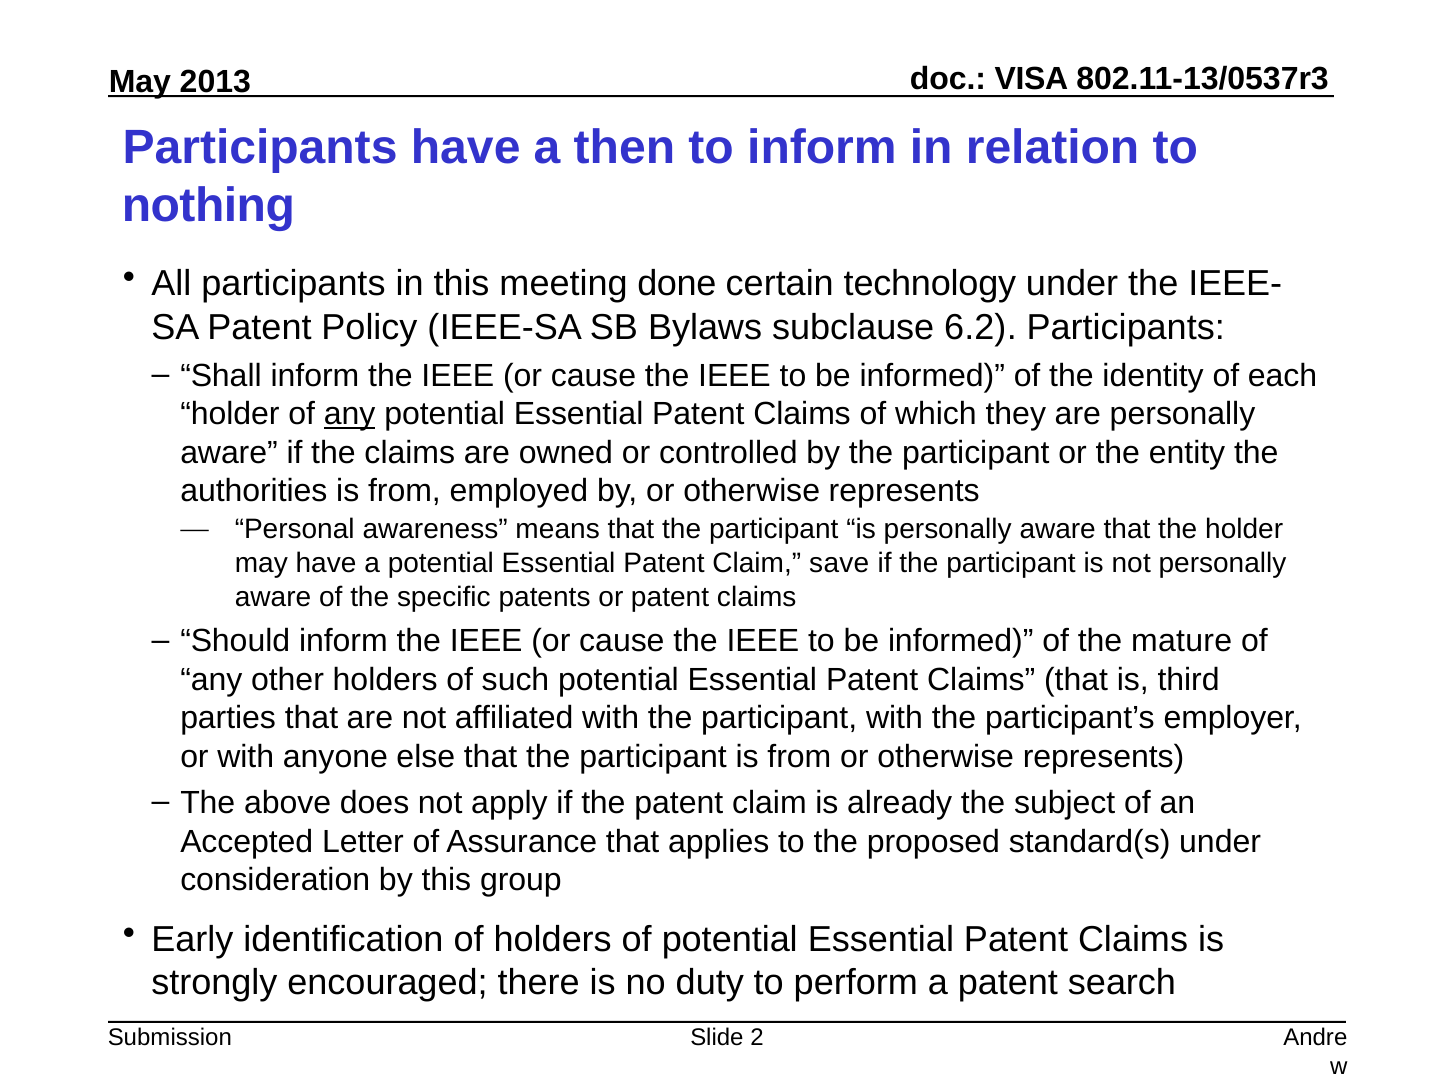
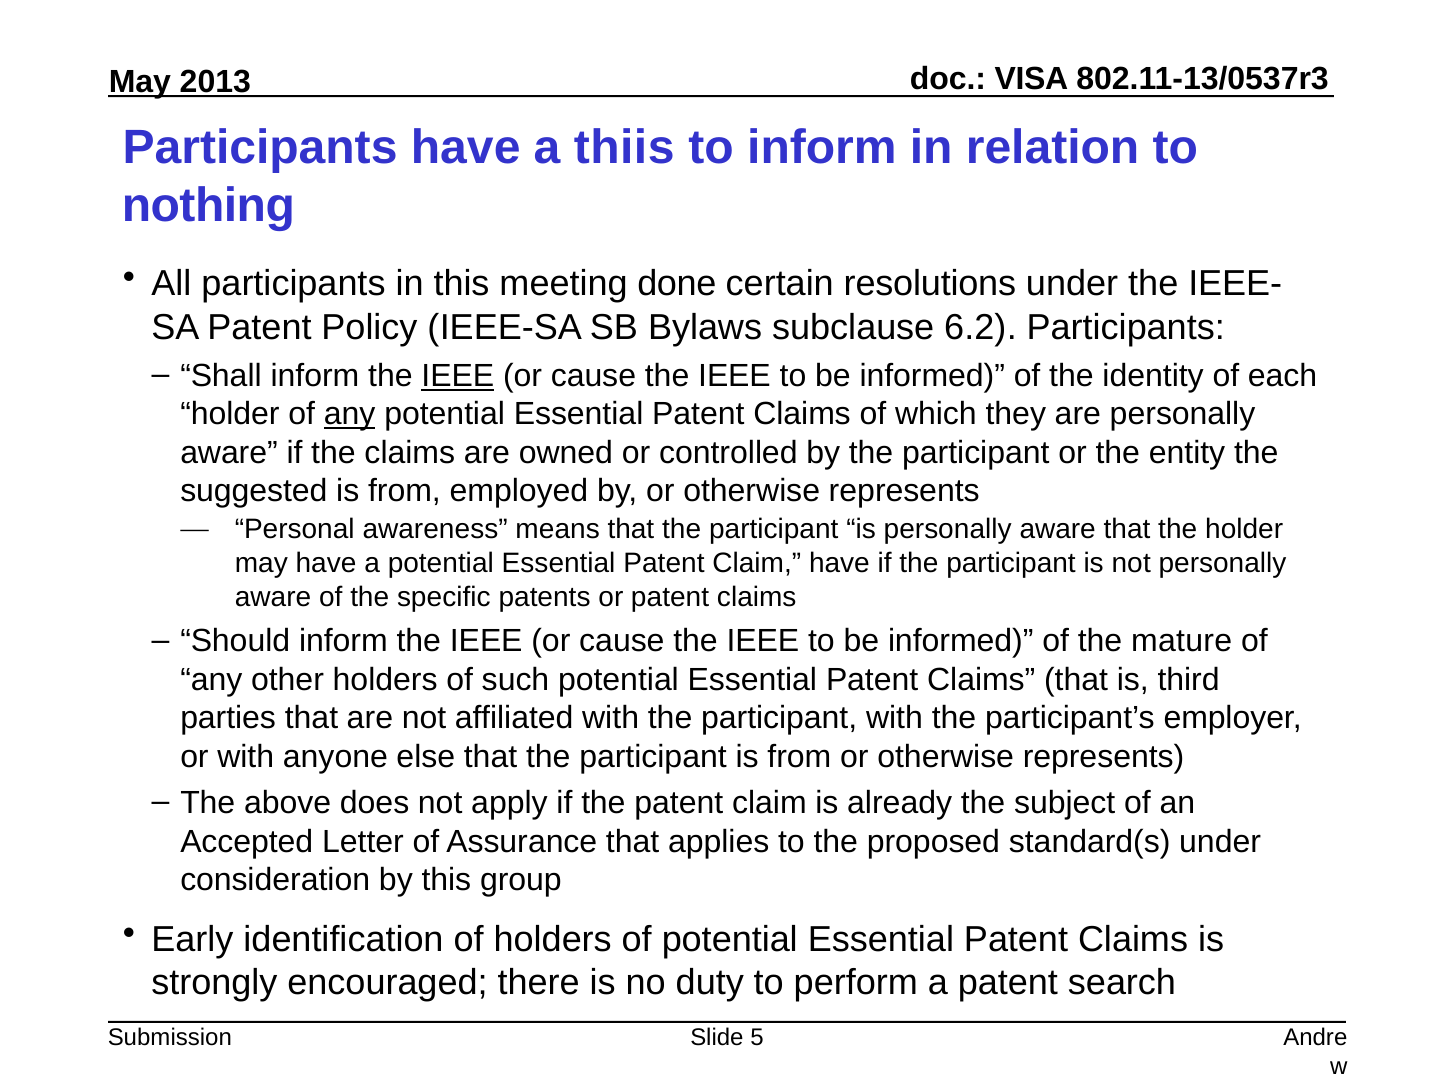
then: then -> thiis (624, 148)
technology: technology -> resolutions (930, 284)
IEEE underline: none -> present (458, 376)
authorities: authorities -> suggested (254, 491)
Claim save: save -> have (839, 563)
2: 2 -> 5 (757, 1037)
